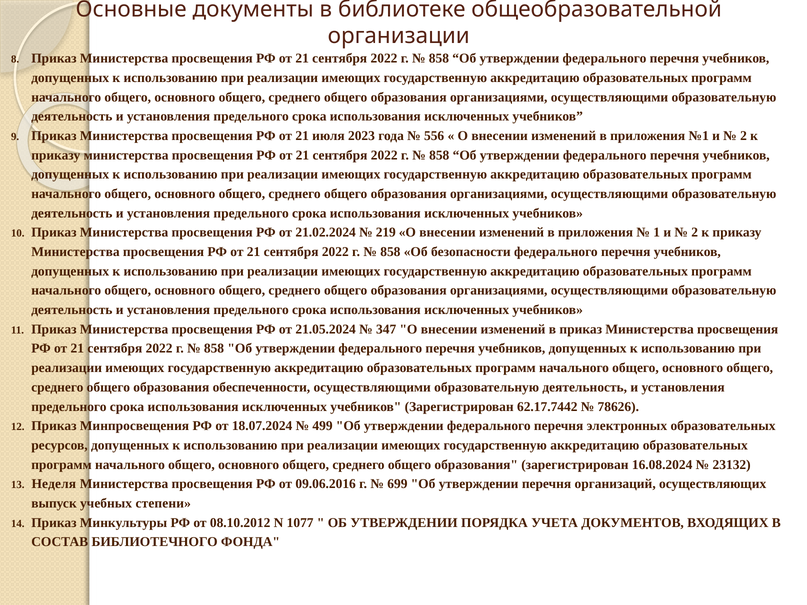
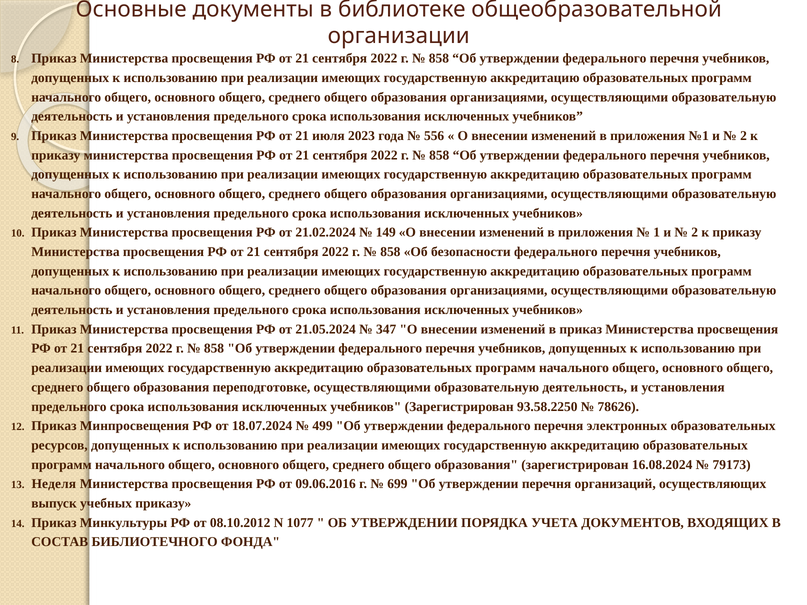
219: 219 -> 149 (386, 233)
обеспеченности: обеспеченности -> переподготовке (261, 387)
62.17.7442: 62.17.7442 -> 93.58.2250 (547, 407)
23132: 23132 -> 79173 (732, 465)
учебных степени: степени -> приказу (163, 503)
